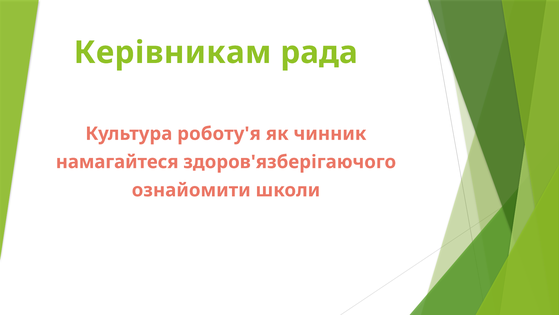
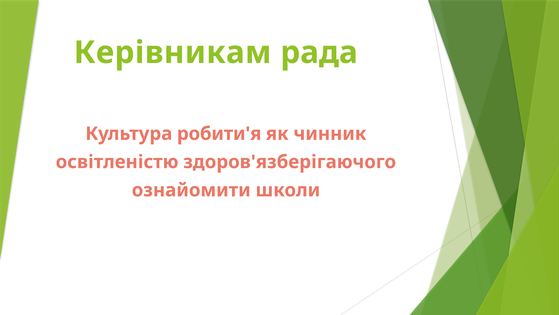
роботу'я: роботу'я -> робити'я (219, 133)
намагайтеся: намагайтеся -> освітленістю (117, 162)
